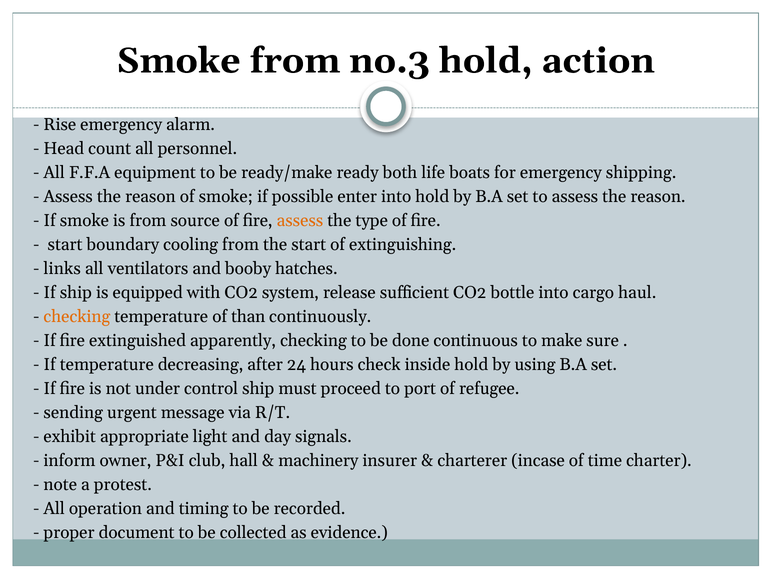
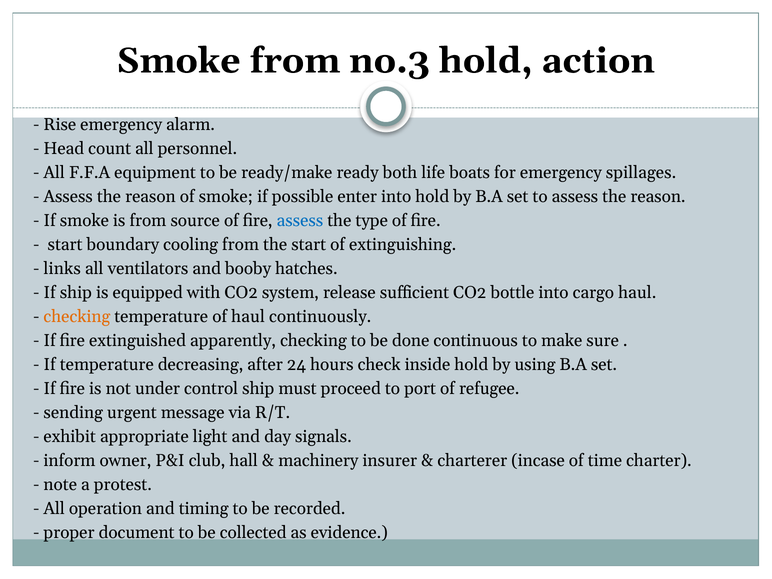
shipping: shipping -> spillages (641, 173)
assess colour: orange -> blue (300, 221)
of than: than -> haul (248, 317)
